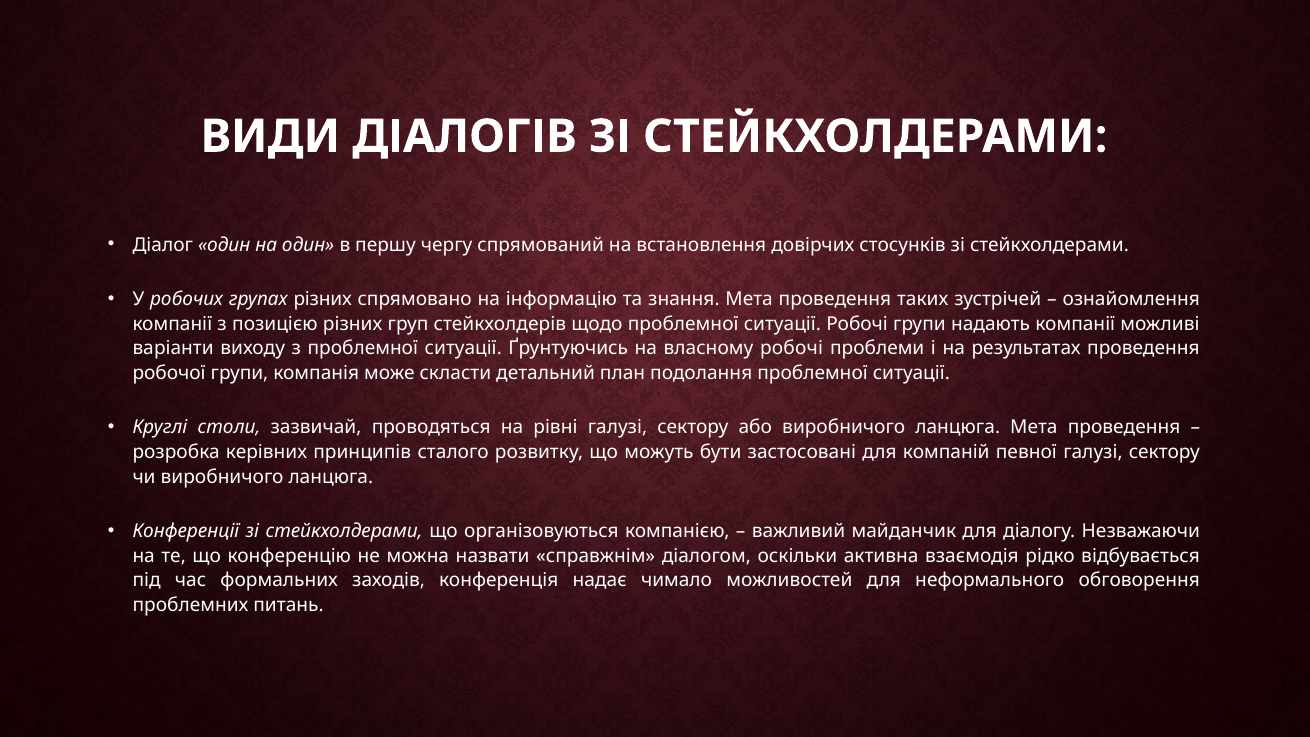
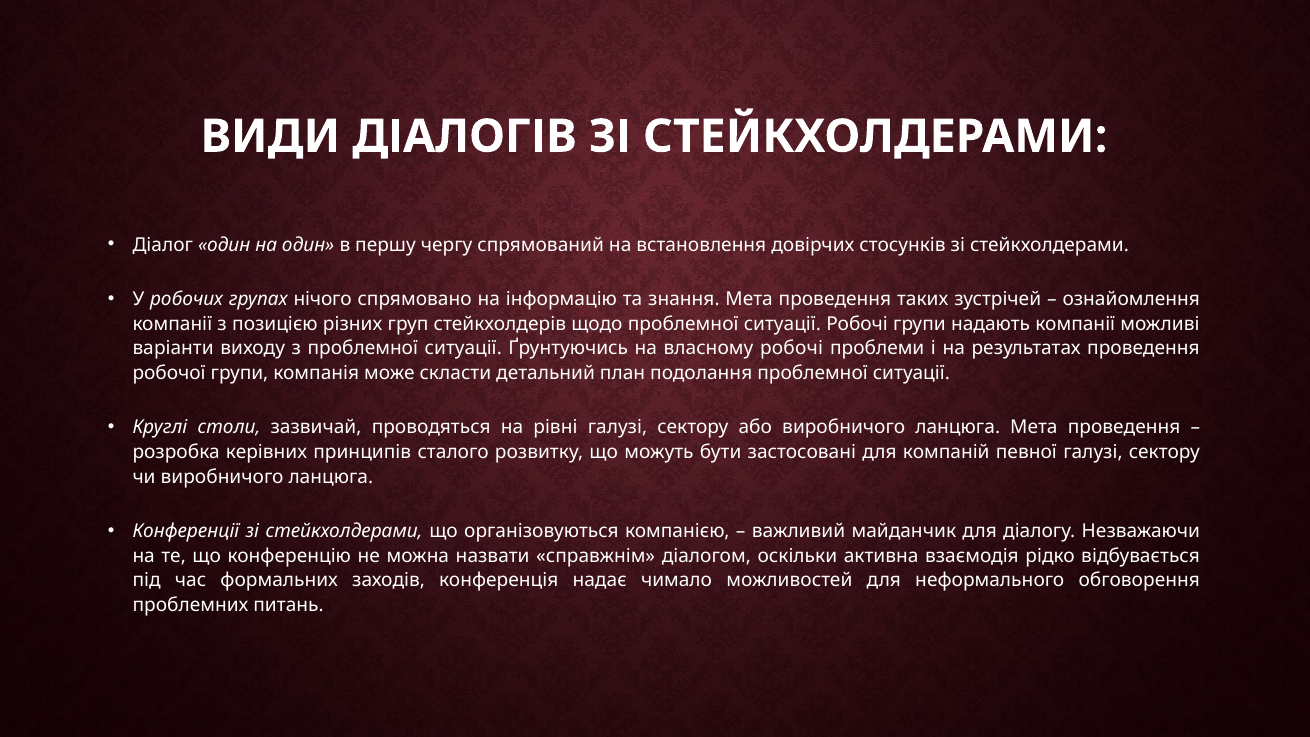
групах різних: різних -> нічого (323, 299)
